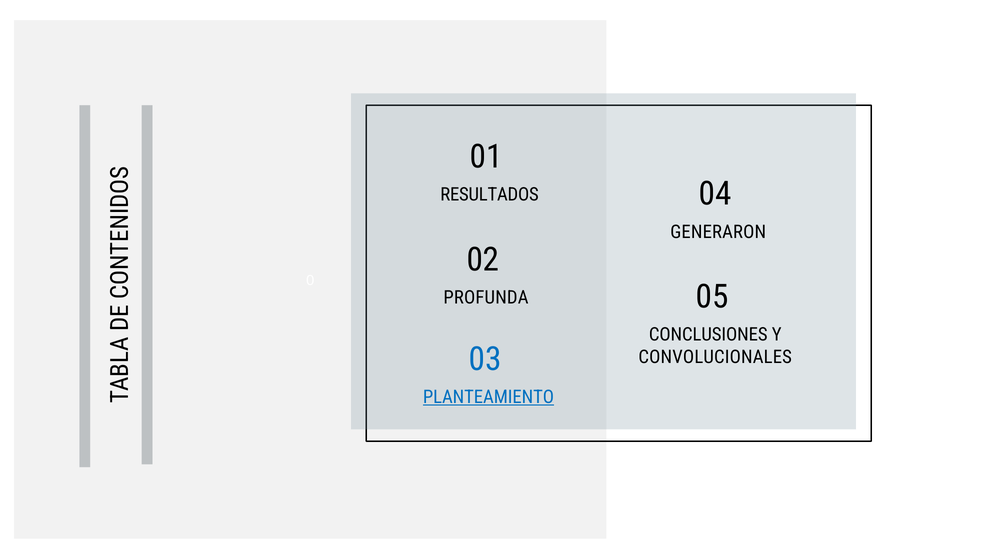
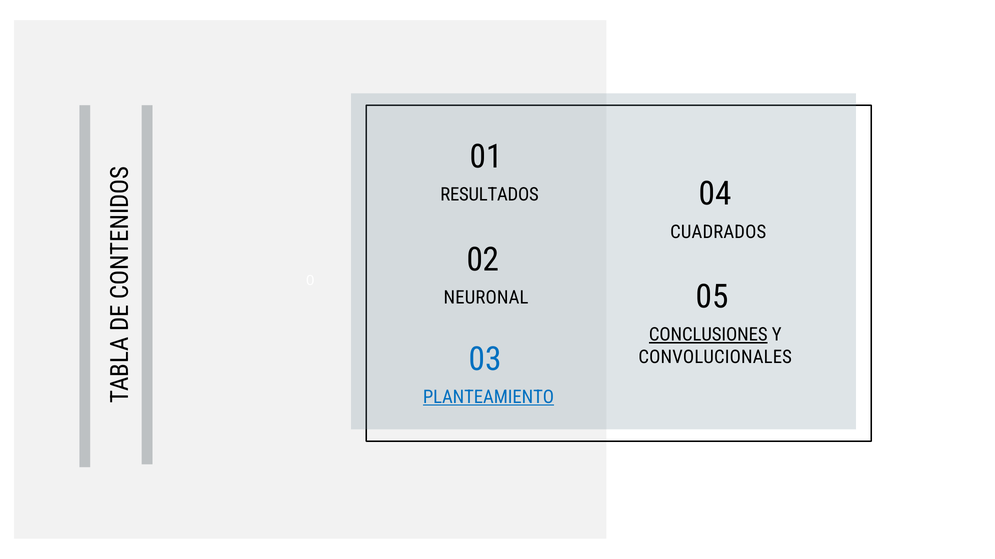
GENERARON: GENERARON -> CUADRADOS (718, 232)
PROFUNDA: PROFUNDA -> NEURONAL (486, 298)
CONCLUSIONES underline: none -> present (708, 335)
